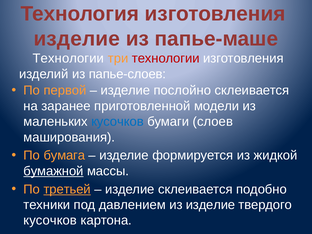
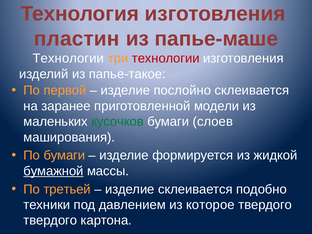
изделие: изделие -> пластин (77, 39)
папье-слоев: папье-слоев -> папье-такое (127, 74)
кусочков colour: blue -> green (118, 122)
По бумага: бумага -> бумаги (64, 155)
третьей underline: present -> none (67, 189)
из изделие: изделие -> которое (210, 205)
кусочков: кусочков -> твердого (50, 220)
